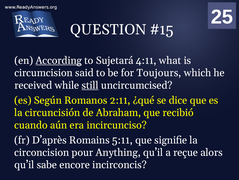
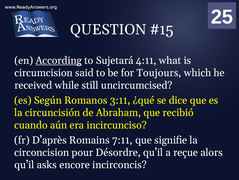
still underline: present -> none (90, 85)
2:11: 2:11 -> 3:11 (120, 100)
5:11: 5:11 -> 7:11 (122, 140)
Anything: Anything -> Désordre (118, 152)
sabe: sabe -> asks (47, 164)
